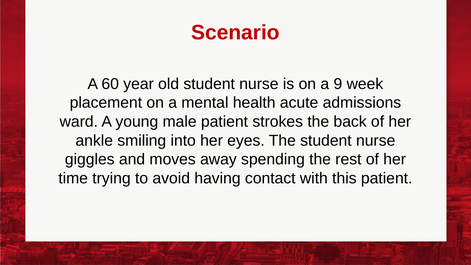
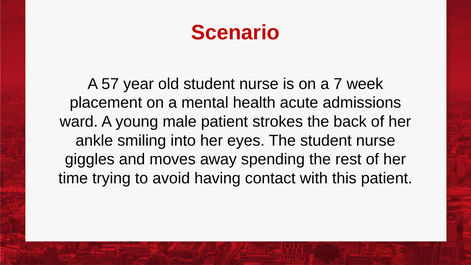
60: 60 -> 57 (110, 84)
9: 9 -> 7 (338, 84)
